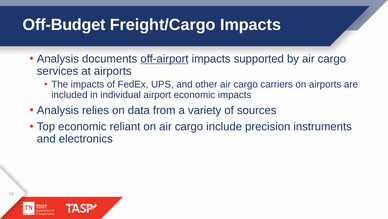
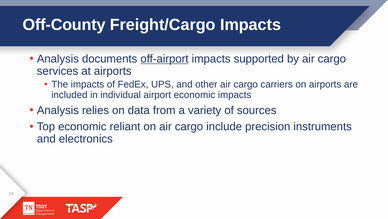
Off-Budget: Off-Budget -> Off-County (64, 25)
